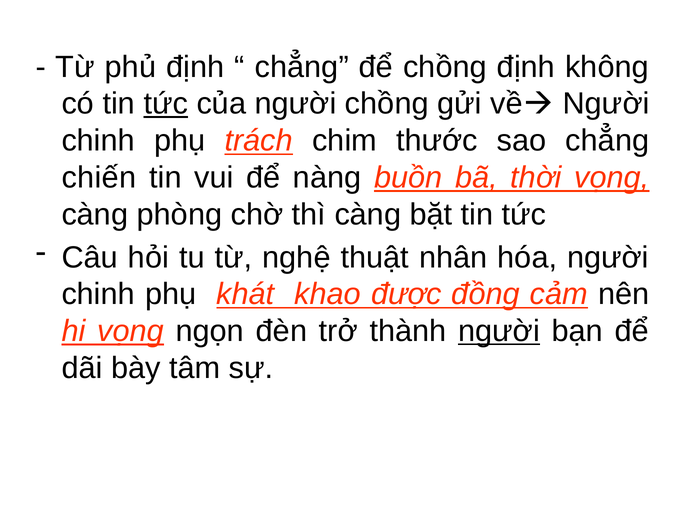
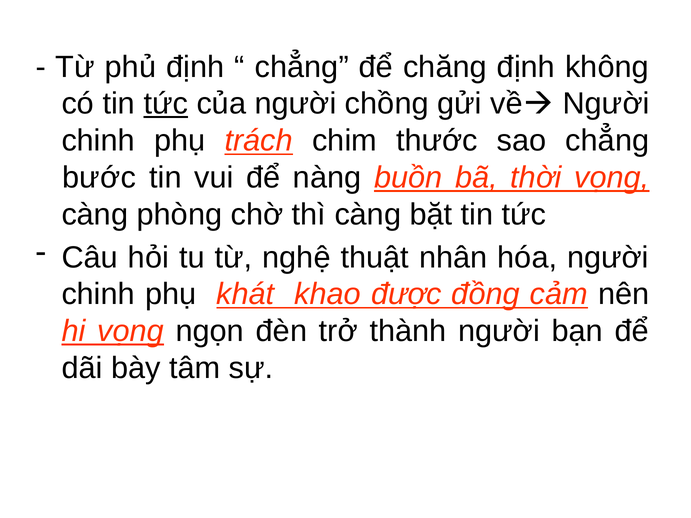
để chồng: chồng -> chăng (445, 67)
chiến: chiến -> bước (99, 178)
người underline: present -> none (499, 331)
